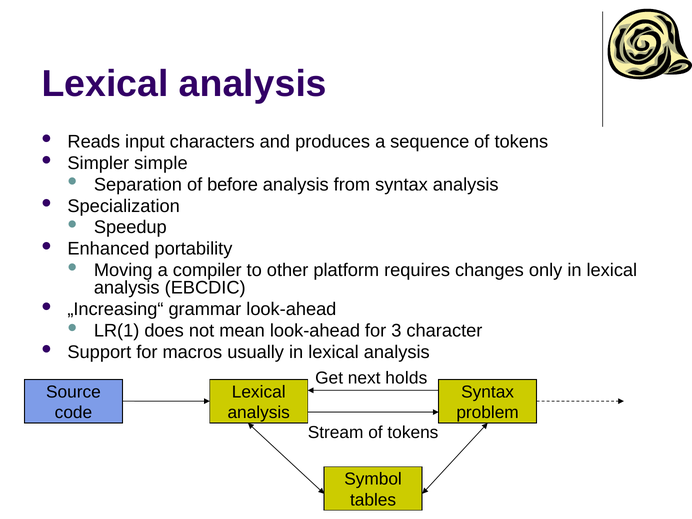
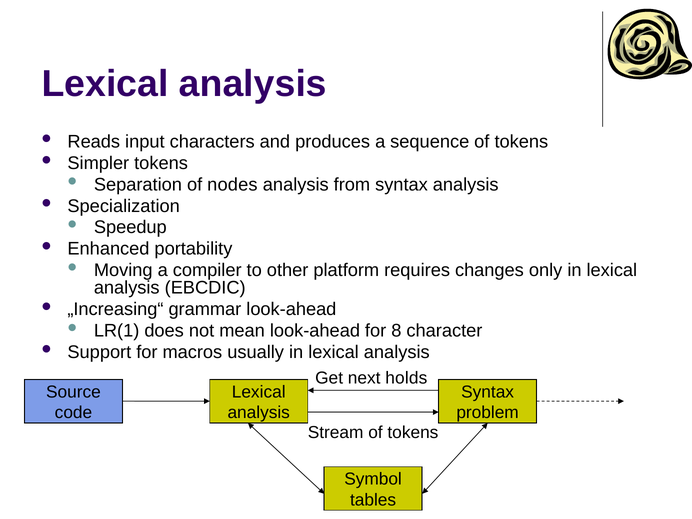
Simpler simple: simple -> tokens (161, 163)
before: before -> nodes (232, 184)
3: 3 -> 8 (396, 331)
